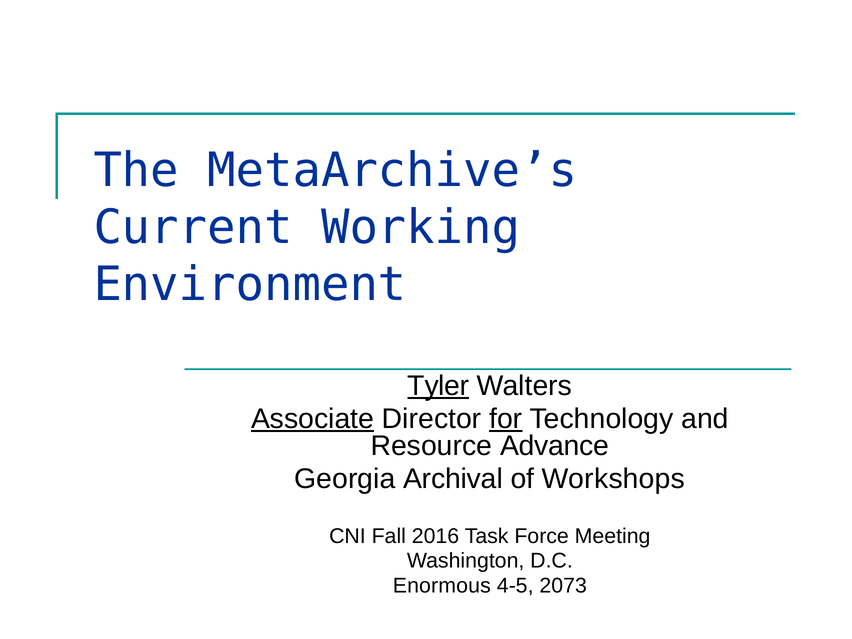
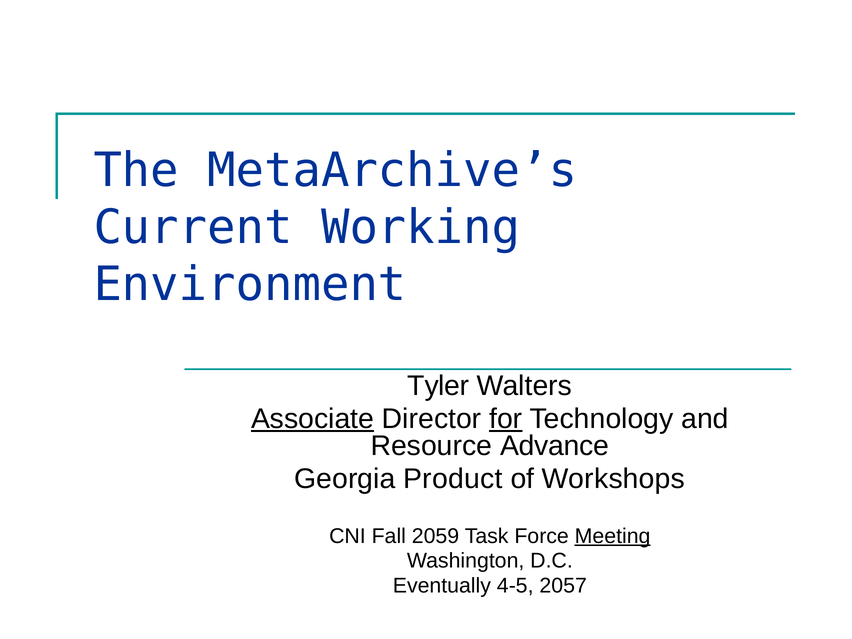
Tyler underline: present -> none (438, 386)
Archival: Archival -> Product (453, 479)
2016: 2016 -> 2059 (435, 536)
Meeting underline: none -> present (613, 536)
Enormous: Enormous -> Eventually (442, 586)
2073: 2073 -> 2057 (563, 586)
